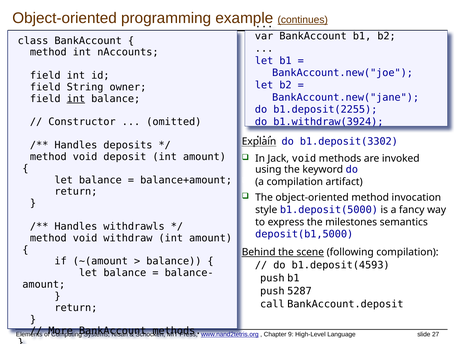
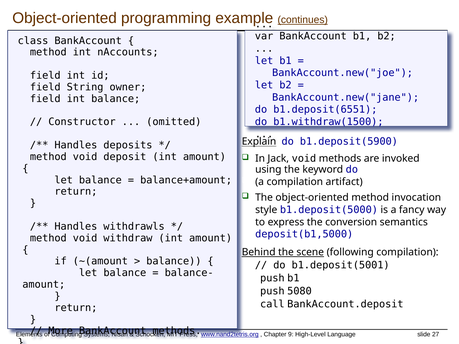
int underline: present -> none (76, 99)
b1.deposit(2255: b1.deposit(2255 -> b1.deposit(6551 (325, 110)
b1.withdraw(3924: b1.withdraw(3924 -> b1.withdraw(1500 (328, 122)
b1.deposit(3302: b1.deposit(3302 -> b1.deposit(5900 (349, 142)
milestones: milestones -> conversion (351, 222)
b1.deposit(4593: b1.deposit(4593 -> b1.deposit(5001 (341, 265)
5287: 5287 -> 5080 (299, 291)
